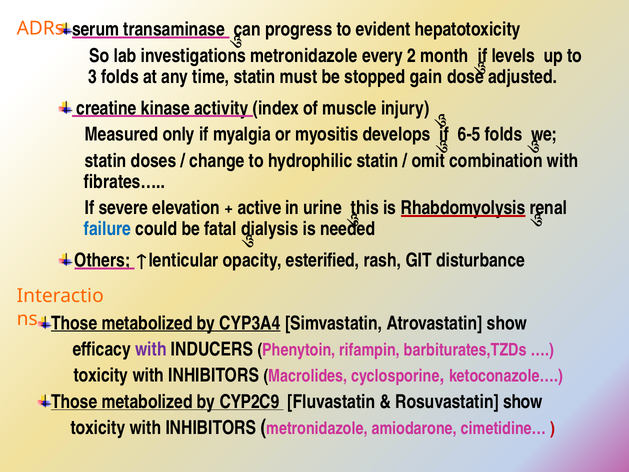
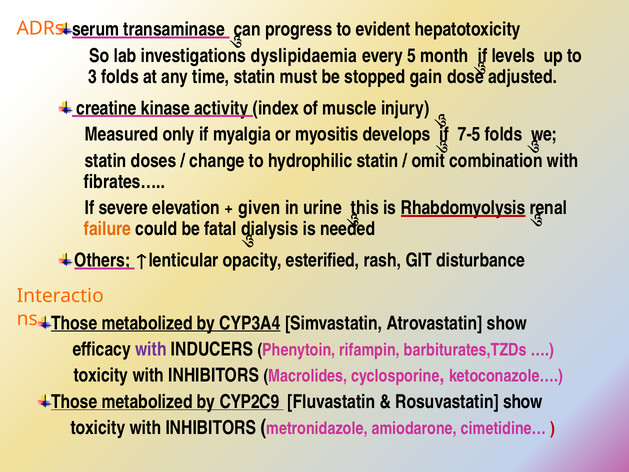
investigations metronidazole: metronidazole -> dyslipidaemia (304, 56)
2: 2 -> 5 (412, 56)
6-5: 6-5 -> 7-5 (469, 134)
active: active -> given (259, 208)
failure colour: blue -> orange (107, 229)
